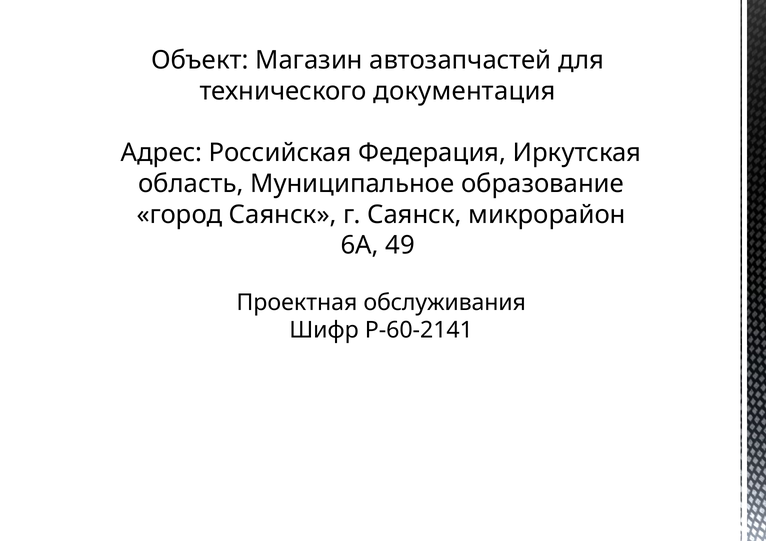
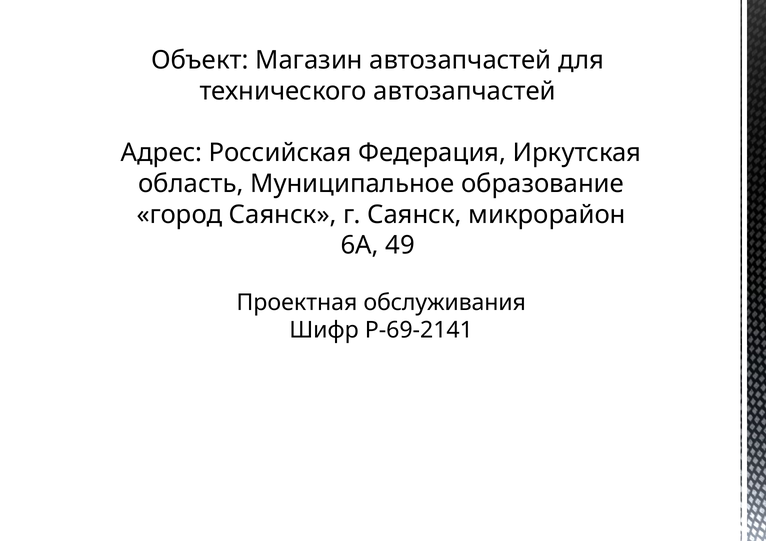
технического документация: документация -> автозапчастей (465, 91)
Р-60-2141: Р-60-2141 -> Р-69-2141 (419, 330)
